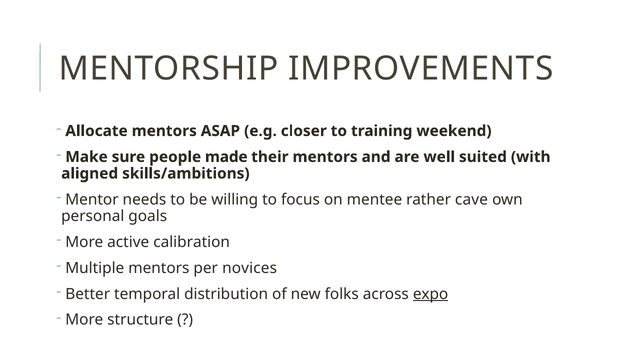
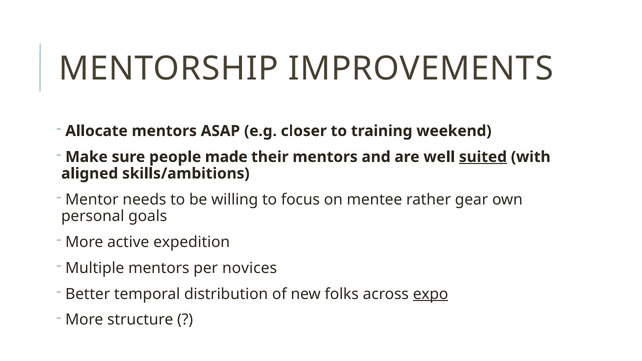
suited underline: none -> present (483, 157)
cave: cave -> gear (472, 200)
calibration: calibration -> expedition (192, 242)
